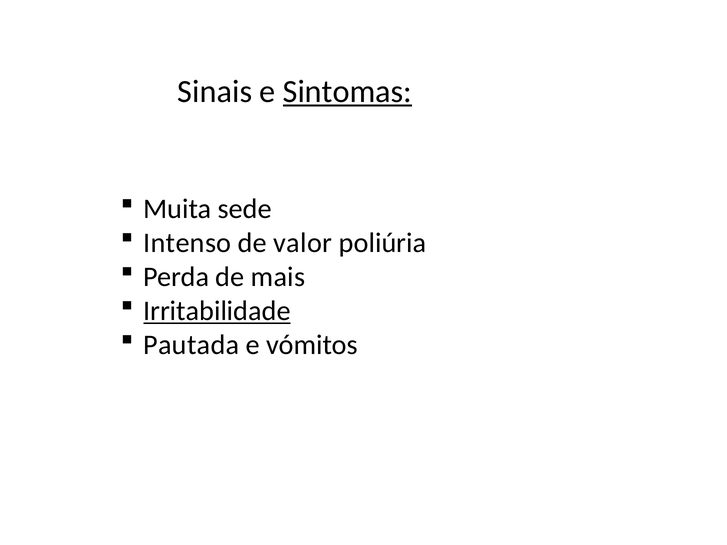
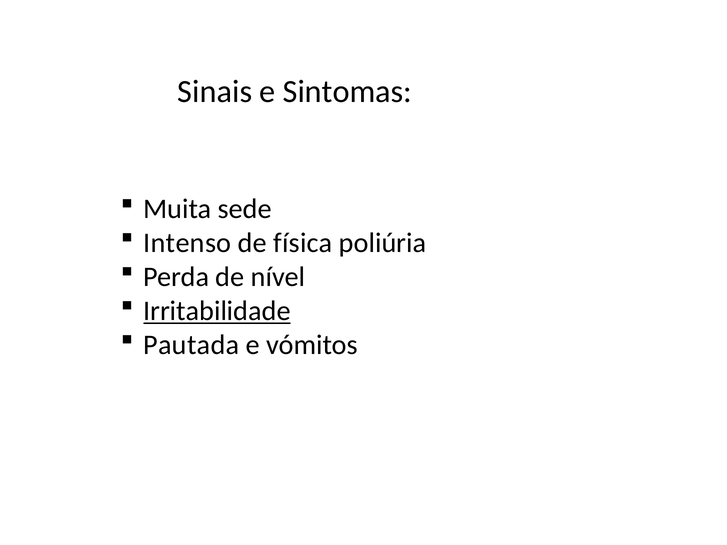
Sintomas underline: present -> none (347, 92)
valor: valor -> física (303, 243)
mais: mais -> nível (278, 277)
